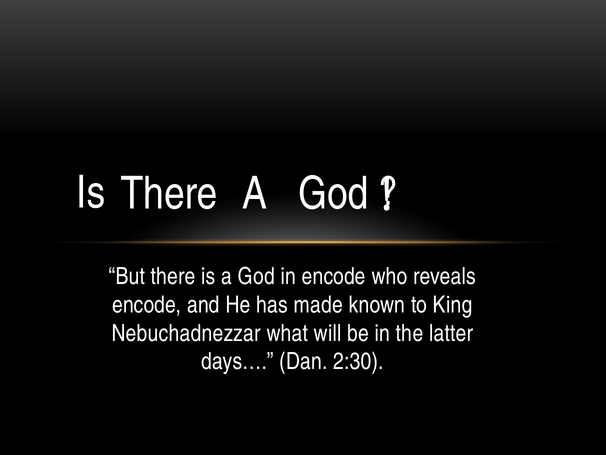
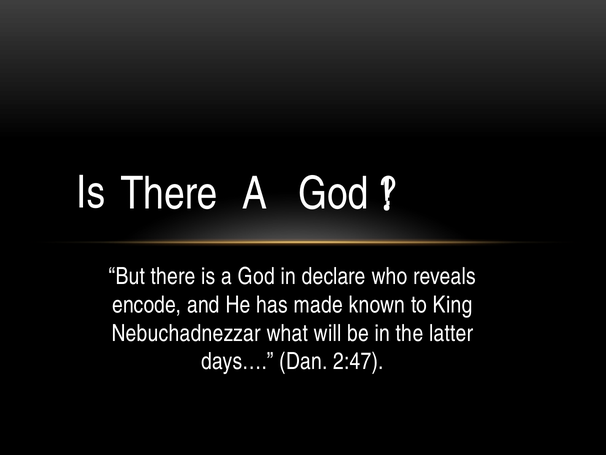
in encode: encode -> declare (334, 276)
2:30: 2:30 -> 2:47 (359, 361)
